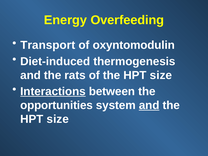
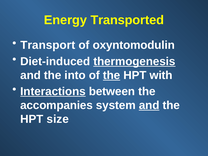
Overfeeding: Overfeeding -> Transported (127, 20)
thermogenesis underline: none -> present (134, 61)
rats: rats -> into (75, 75)
the underline: none -> present (112, 75)
size: size -> with (161, 75)
opportunities: opportunities -> accompanies (57, 105)
